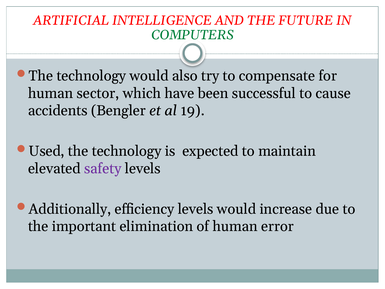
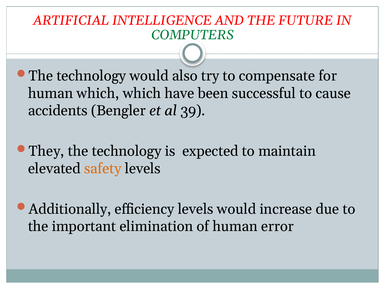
human sector: sector -> which (98, 93)
19: 19 -> 39 (193, 111)
Used: Used -> They (47, 151)
safety colour: purple -> orange (103, 168)
